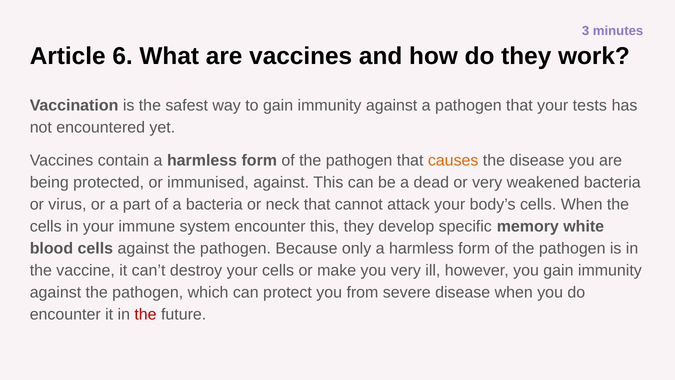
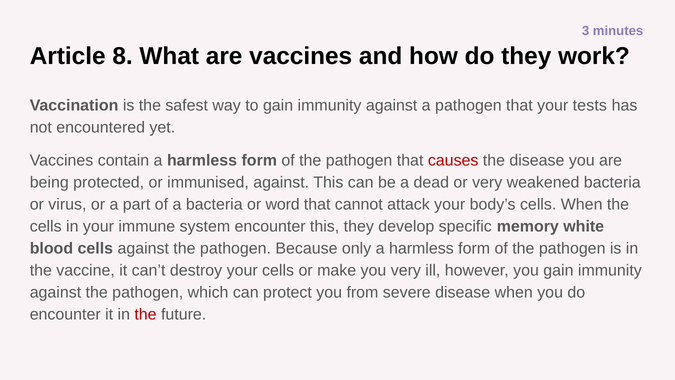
6: 6 -> 8 (123, 56)
causes colour: orange -> red (453, 161)
neck: neck -> word (283, 204)
